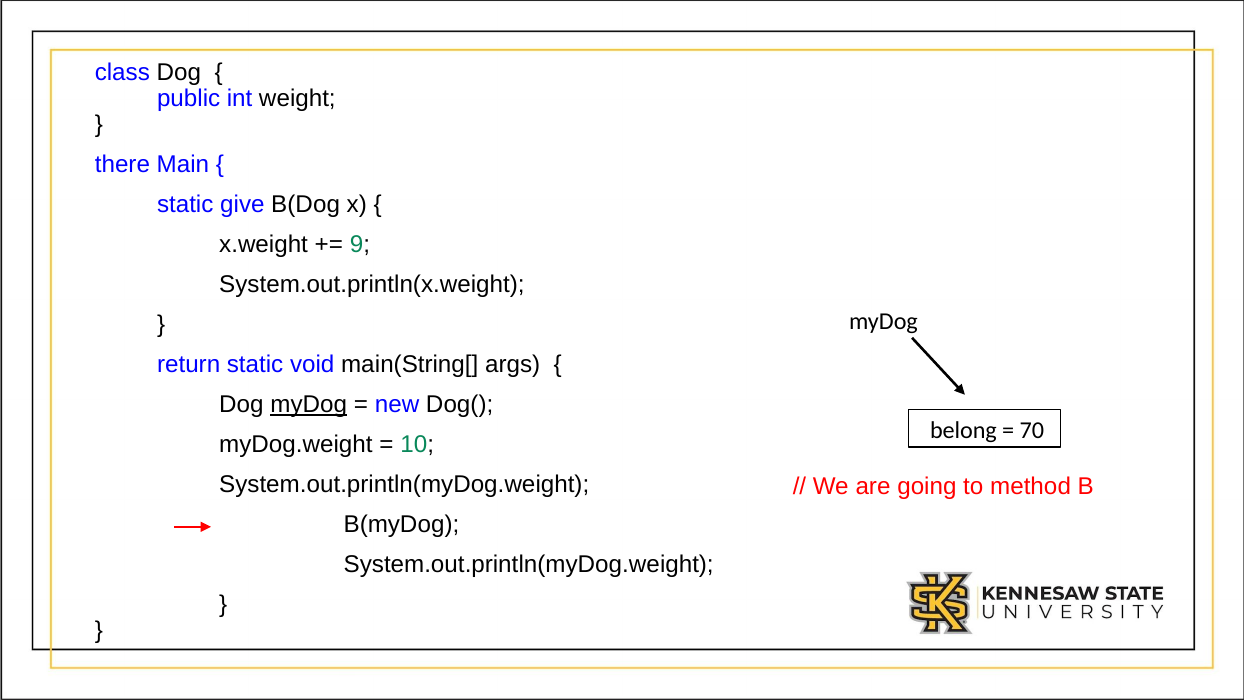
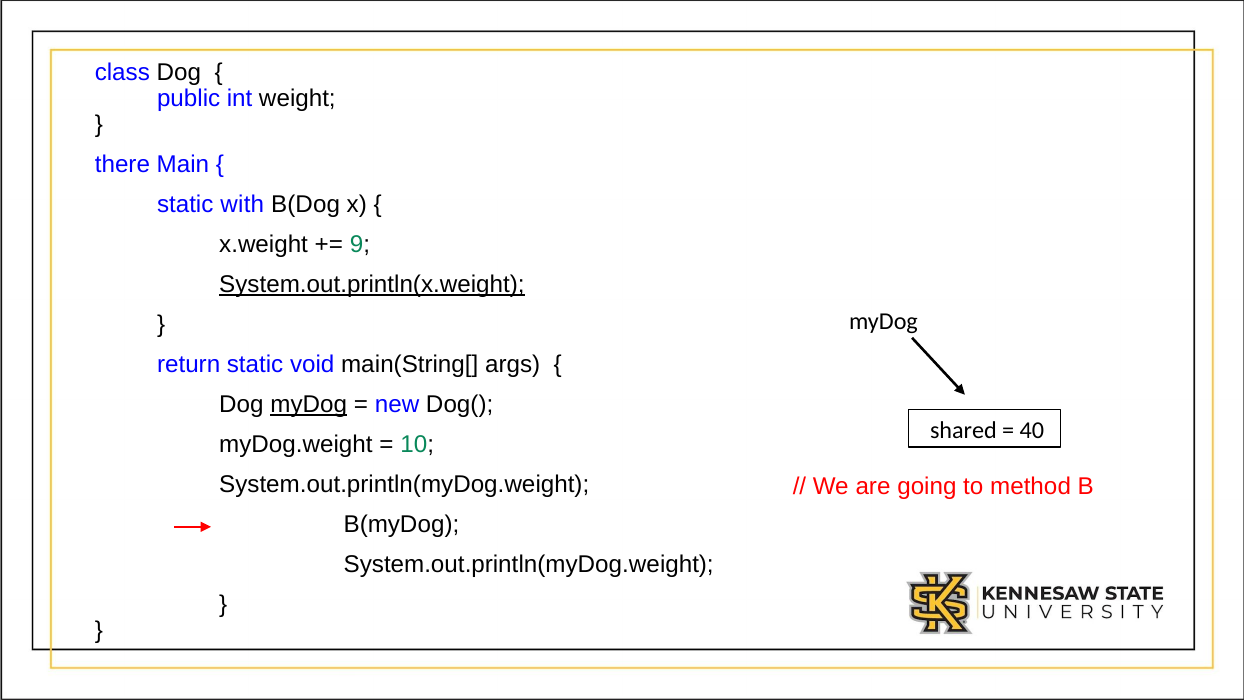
give: give -> with (242, 205)
System.out.println(x.weight underline: none -> present (372, 285)
belong: belong -> shared (963, 430)
70: 70 -> 40 (1032, 430)
